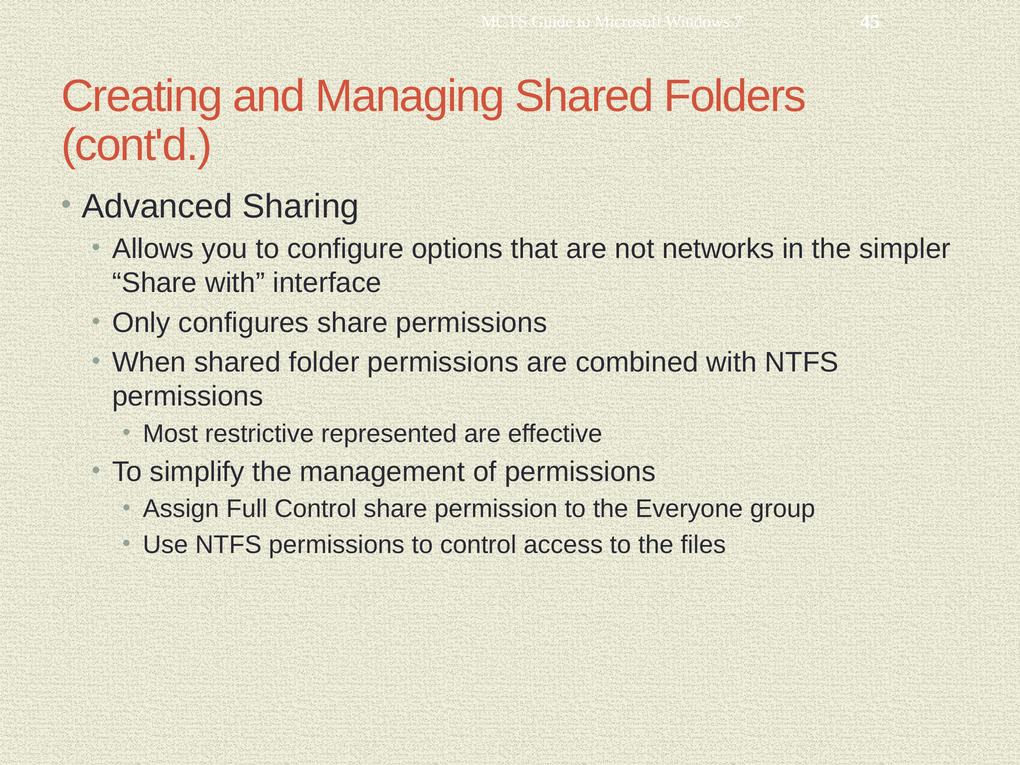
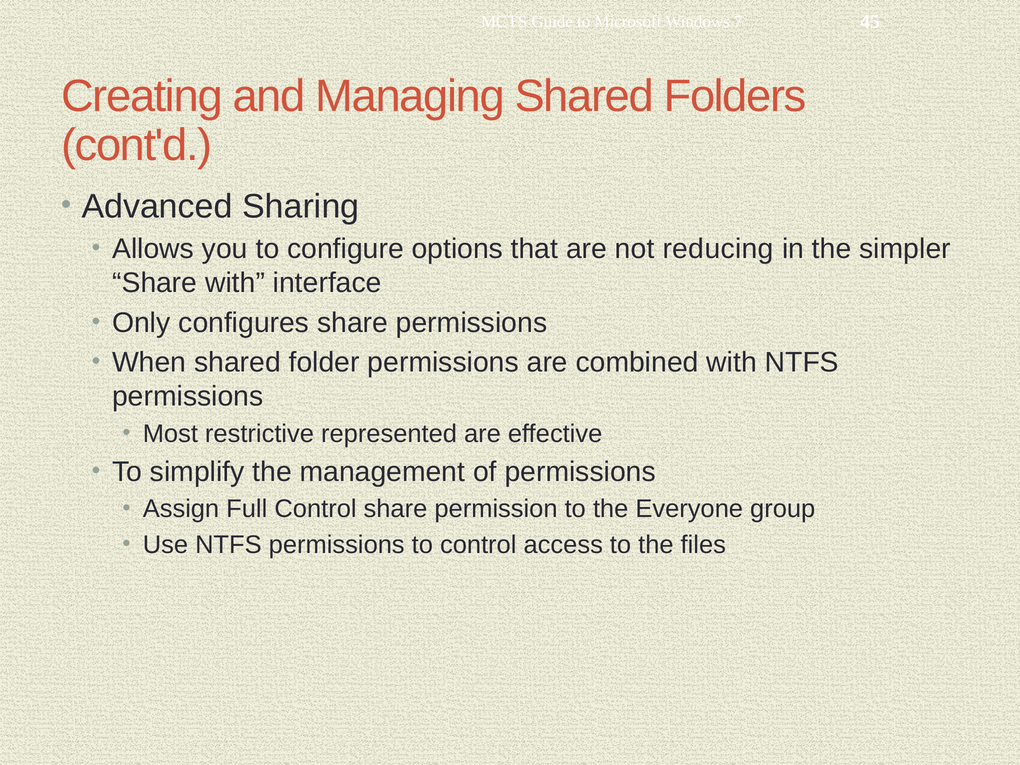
networks: networks -> reducing (718, 249)
